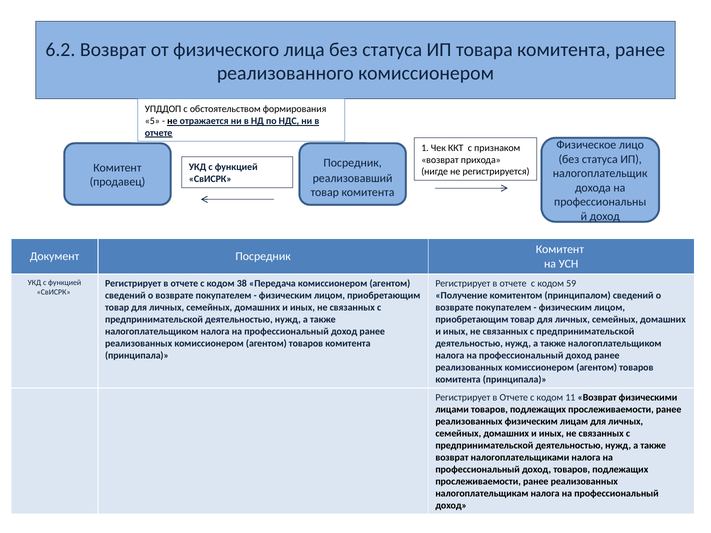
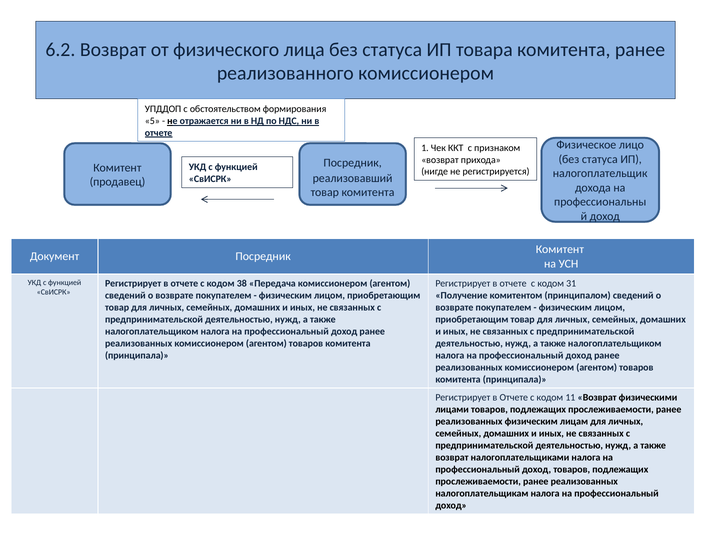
59: 59 -> 31 (571, 284)
